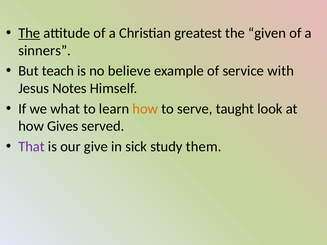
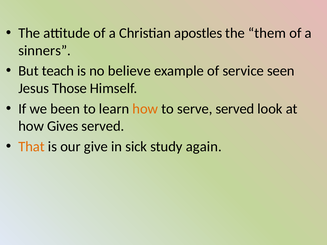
The underline: present -> none (29, 33)
greatest: greatest -> apostles (198, 33)
given: given -> them (267, 33)
with: with -> seen (281, 71)
Notes: Notes -> Those (70, 88)
what: what -> been (65, 109)
serve taught: taught -> served (235, 109)
That colour: purple -> orange (31, 147)
them: them -> again (204, 147)
